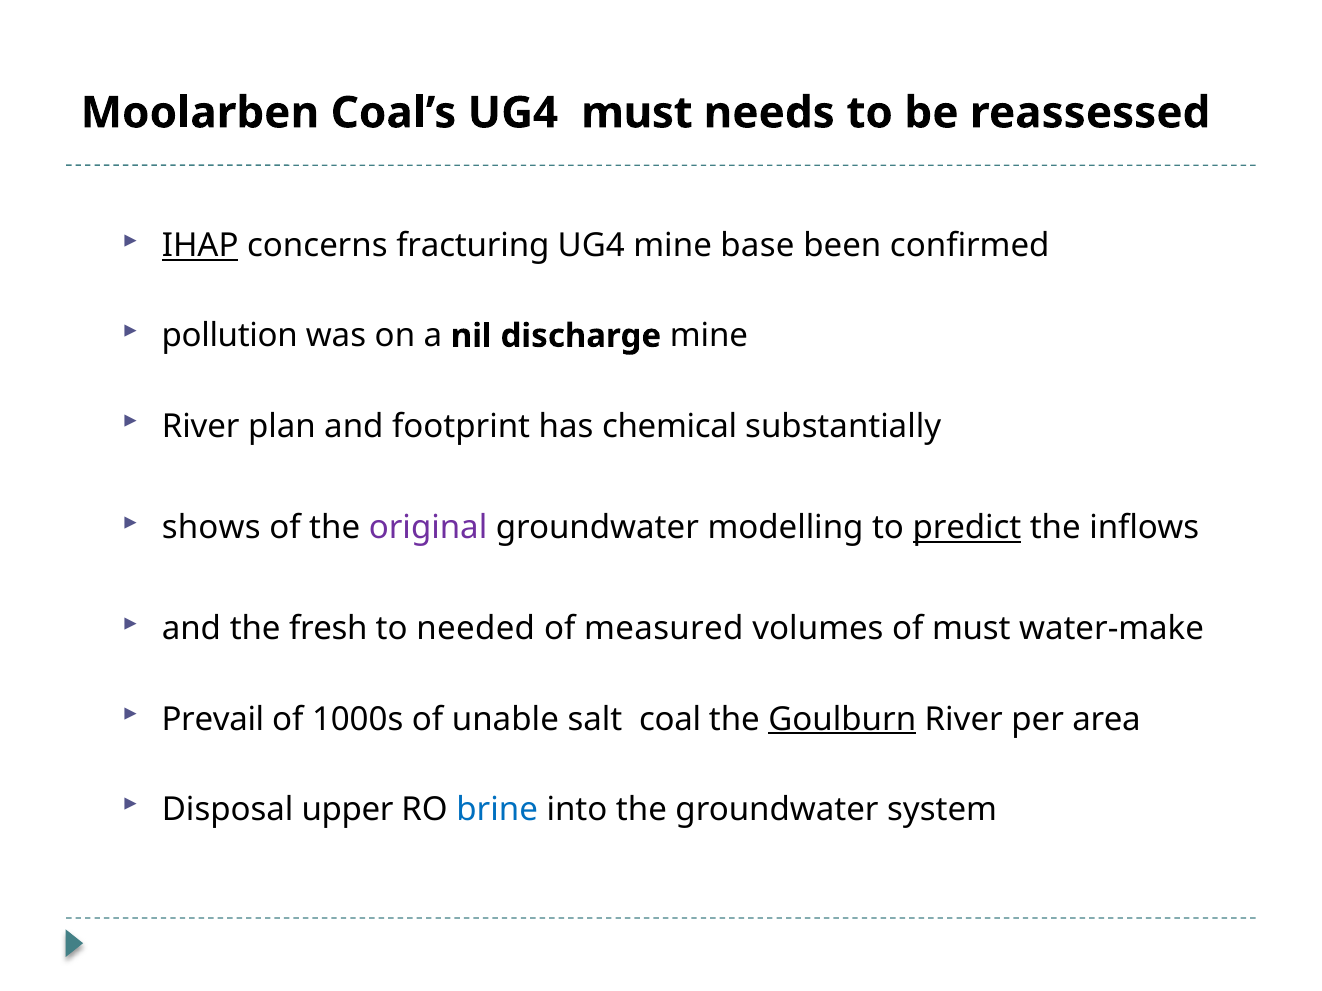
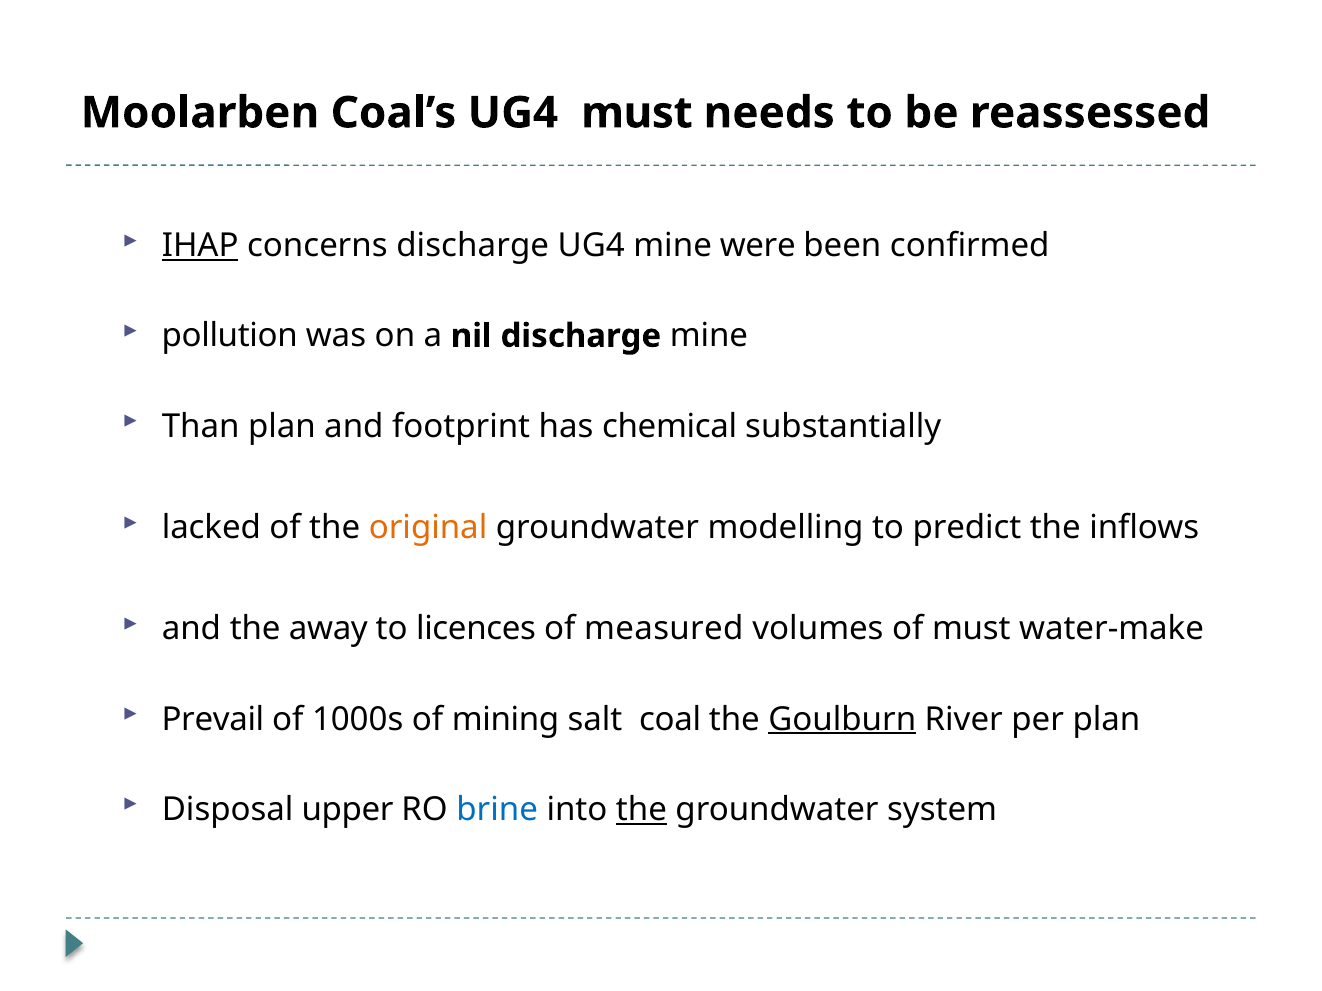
concerns fracturing: fracturing -> discharge (473, 246)
base: base -> were (758, 246)
River: River -> Than (201, 426)
shows: shows -> lacked (211, 528)
original colour: purple -> orange (428, 528)
predict underline: present -> none (967, 528)
fresh: fresh -> away (328, 629)
needed: needed -> licences (476, 629)
unable: unable -> mining (506, 720)
per area: area -> plan (1106, 720)
the underline: none -> present (641, 810)
